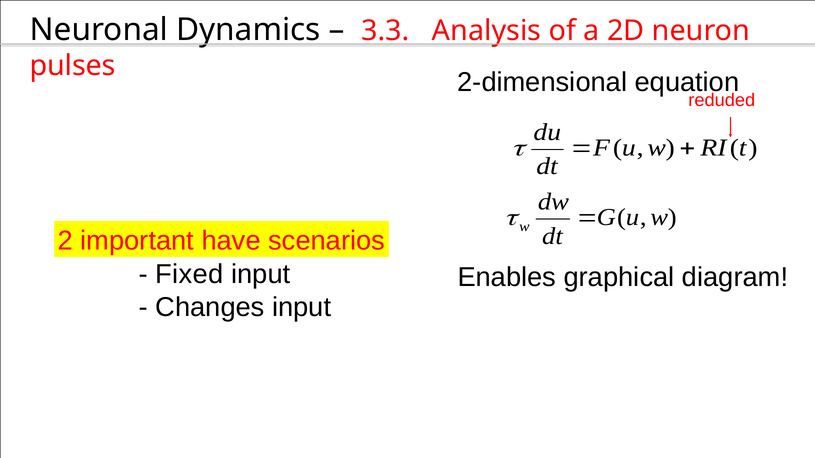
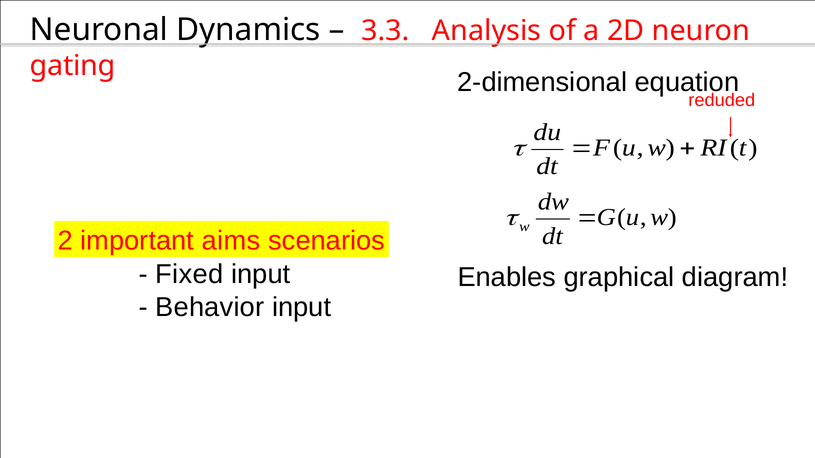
pulses: pulses -> gating (73, 66)
have: have -> aims (231, 241)
Changes: Changes -> Behavior (210, 307)
